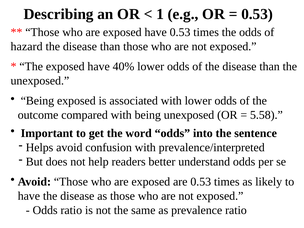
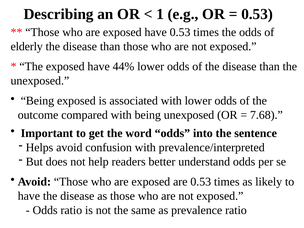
hazard: hazard -> elderly (27, 46)
40%: 40% -> 44% (124, 67)
5.58: 5.58 -> 7.68 (266, 115)
